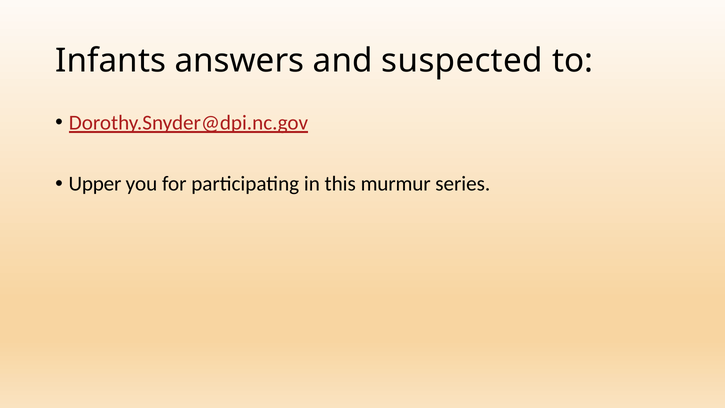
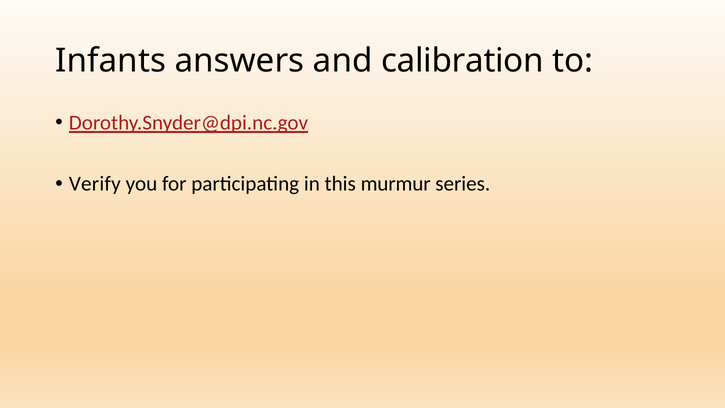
suspected: suspected -> calibration (462, 61)
Upper: Upper -> Verify (95, 184)
